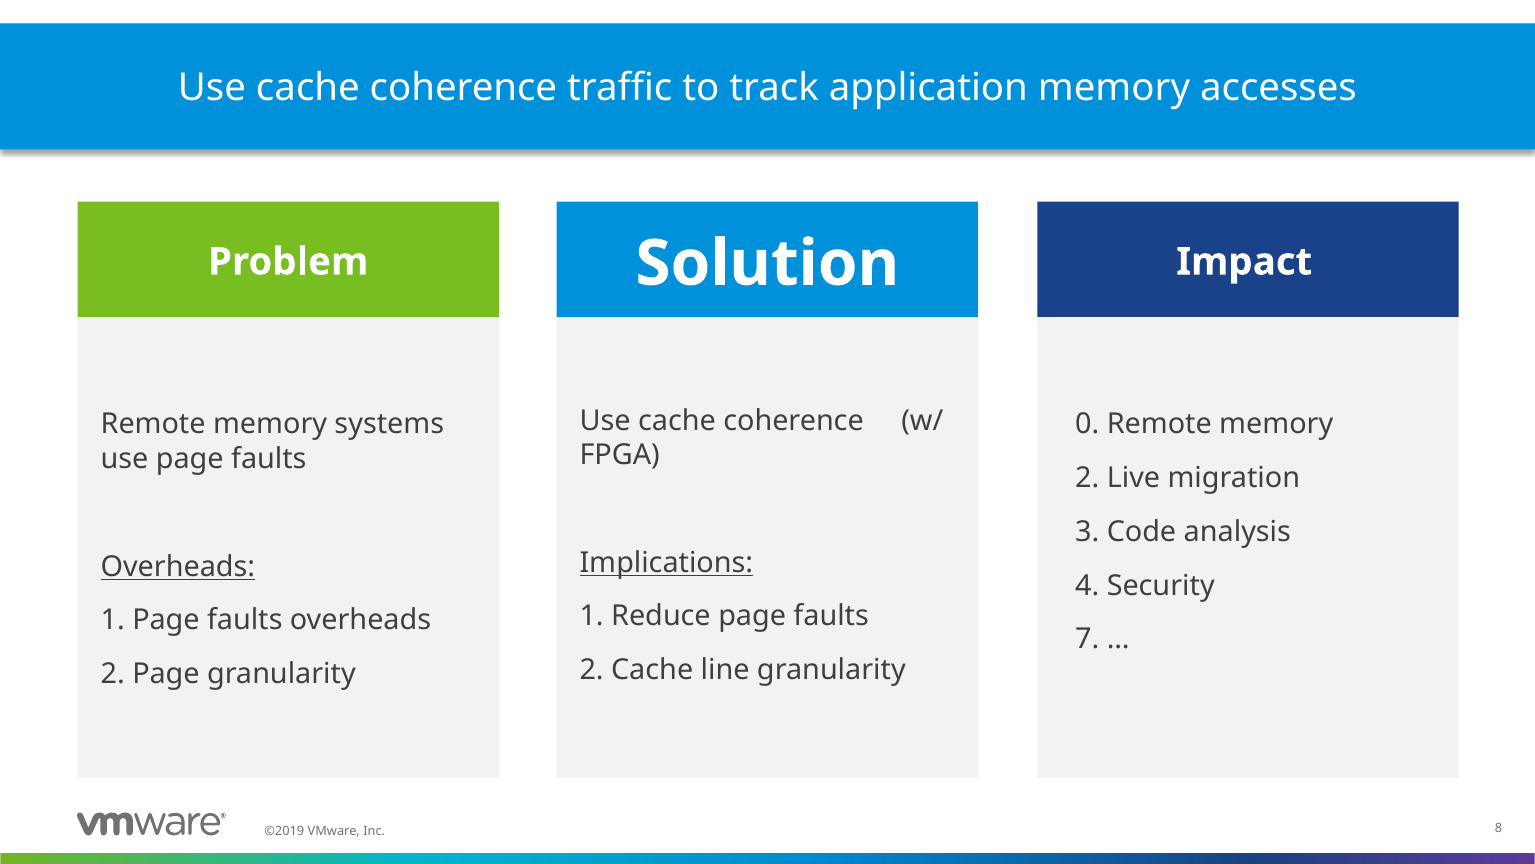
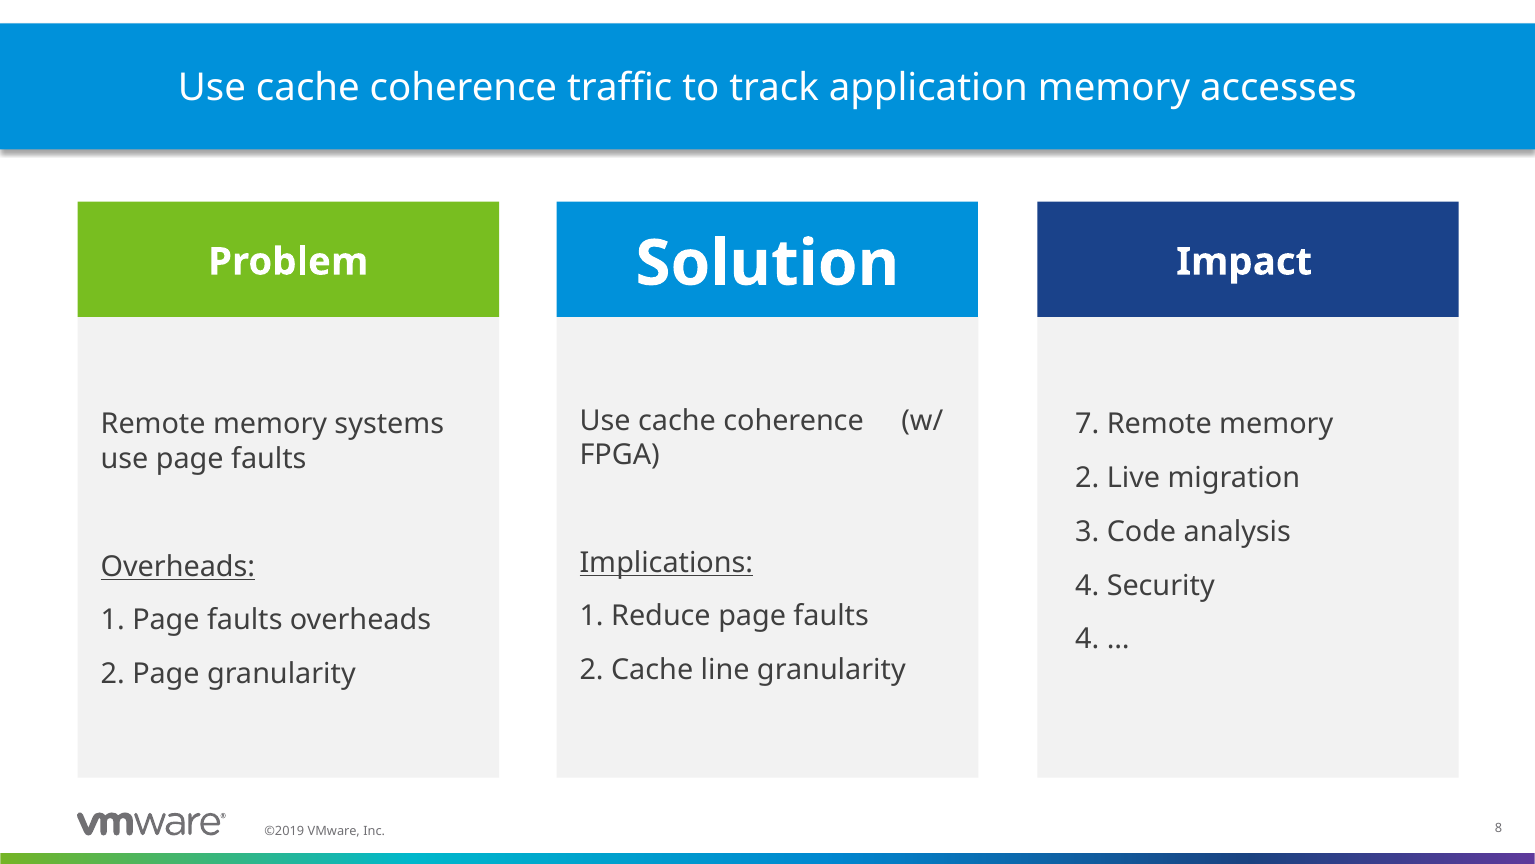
0: 0 -> 7 (1087, 424)
7: 7 -> 4 (1087, 639)
